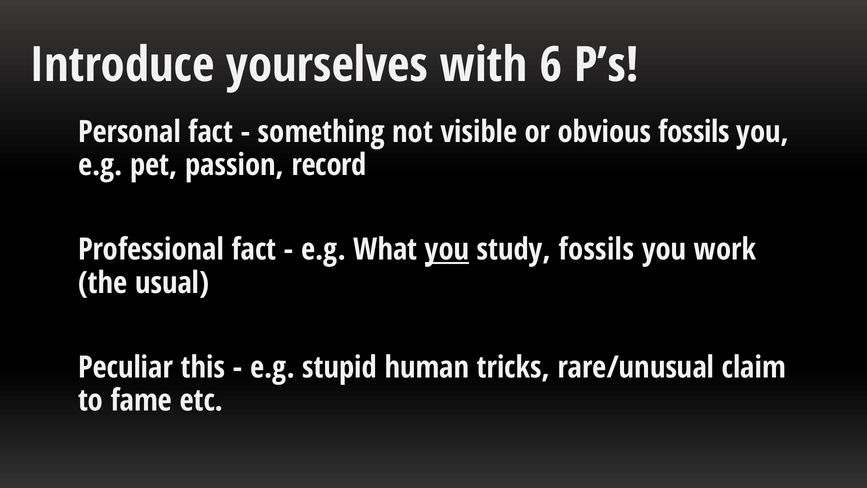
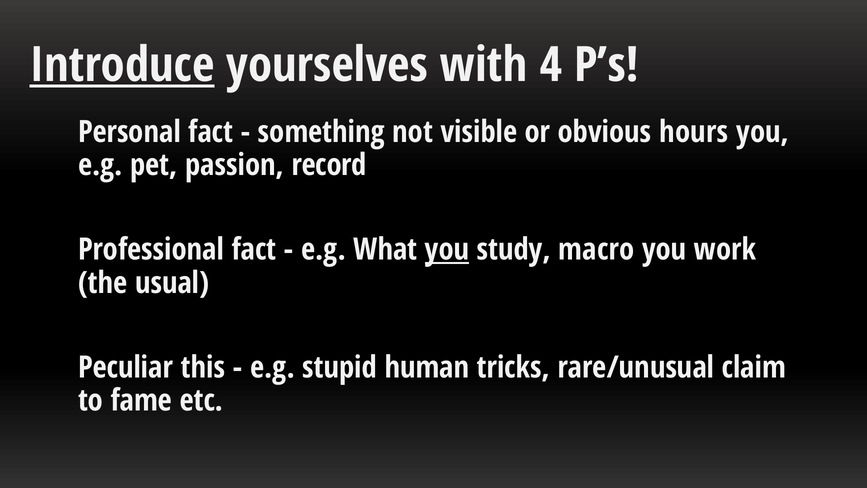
Introduce underline: none -> present (122, 65)
6: 6 -> 4 (551, 65)
obvious fossils: fossils -> hours (694, 132)
study fossils: fossils -> macro (596, 250)
